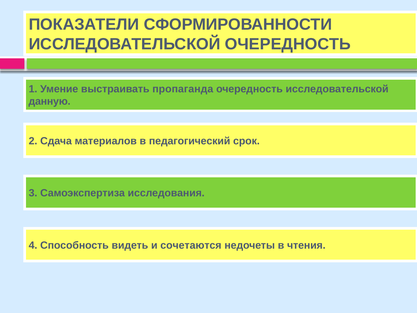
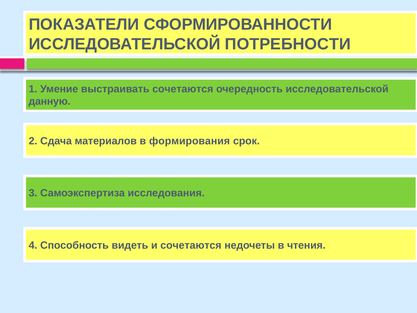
ИССЛЕДОВАТЕЛЬСКОЙ ОЧЕРЕДНОСТЬ: ОЧЕРЕДНОСТЬ -> ПОТРЕБНОСТИ (288, 44)
выстраивать пропаганда: пропаганда -> сочетаются (183, 89)
педагогический: педагогический -> формирования (190, 141)
